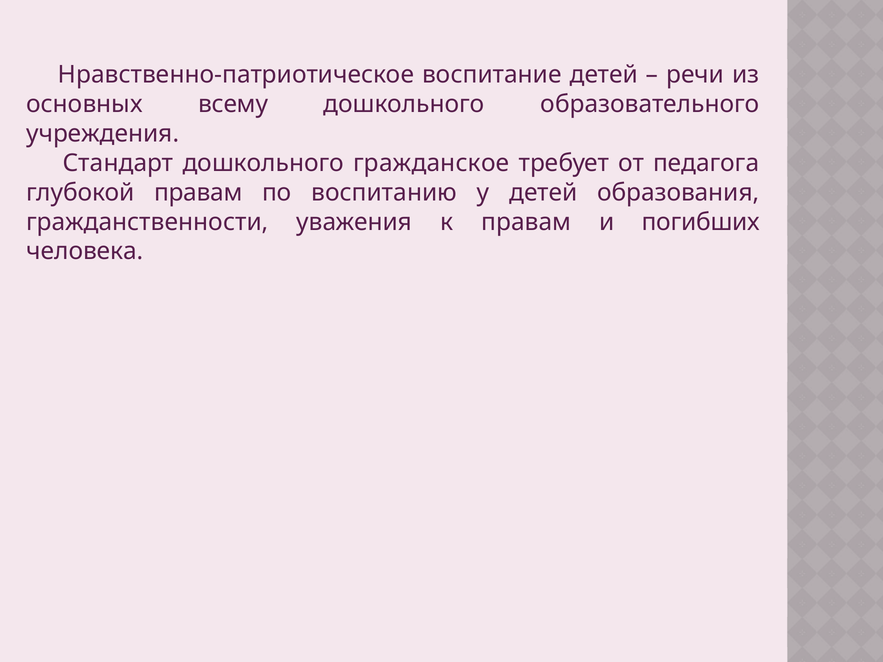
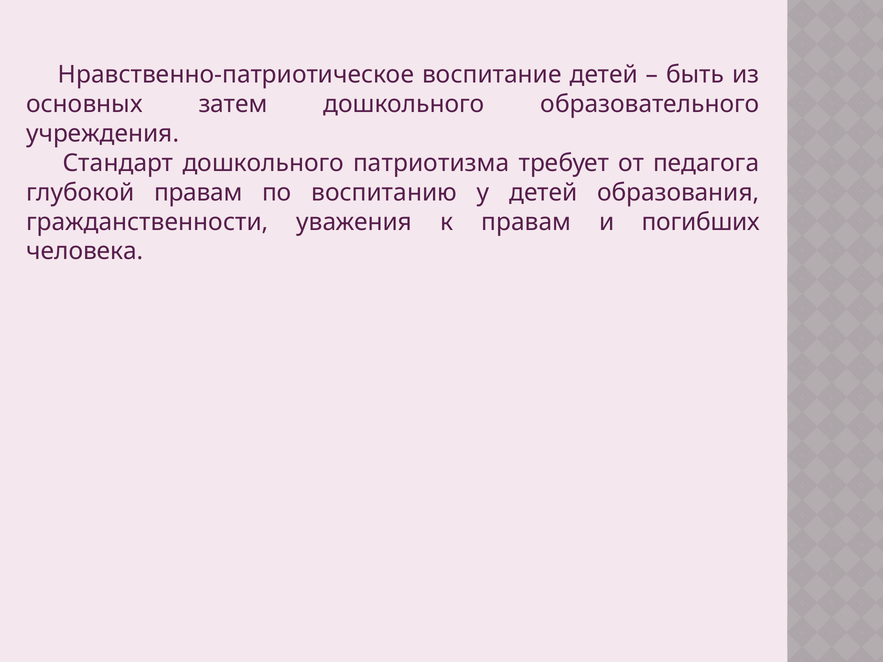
речи: речи -> быть (695, 75)
всему: всему -> затем (233, 104)
гражданское: гражданское -> патриотизма (431, 163)
